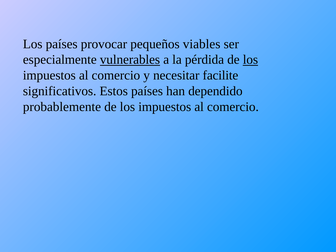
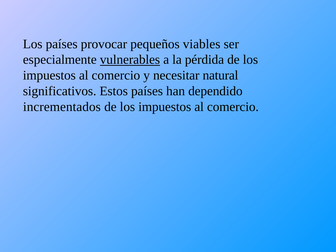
los underline: present -> none (250, 60)
facilite: facilite -> natural (220, 75)
probablemente: probablemente -> incrementados (62, 107)
